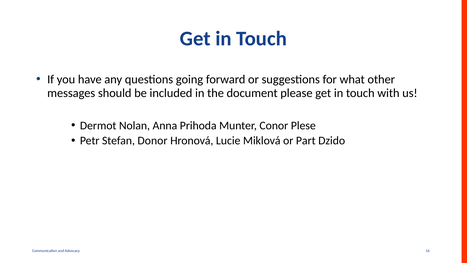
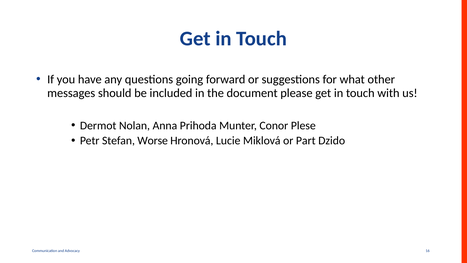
Donor: Donor -> Worse (153, 140)
